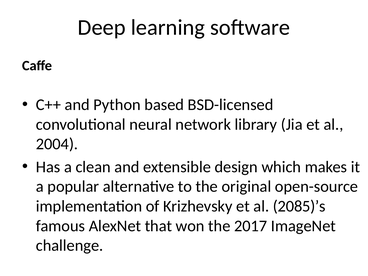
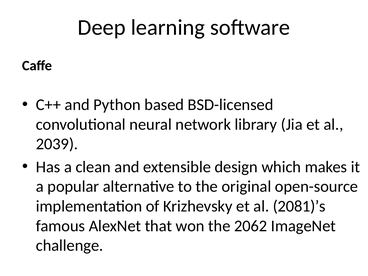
2004: 2004 -> 2039 (57, 144)
2085)’s: 2085)’s -> 2081)’s (299, 206)
2017: 2017 -> 2062 (251, 226)
